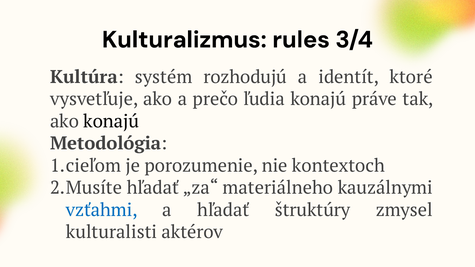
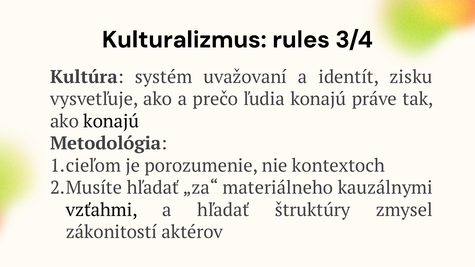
rozhodujú: rozhodujú -> uvažovaní (245, 77)
ktoré: ktoré -> zisku (411, 77)
vzťahmi colour: blue -> black (102, 210)
kulturalisti: kulturalisti -> zákonitostí (112, 232)
